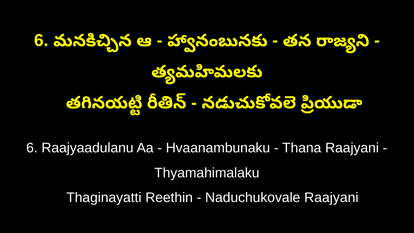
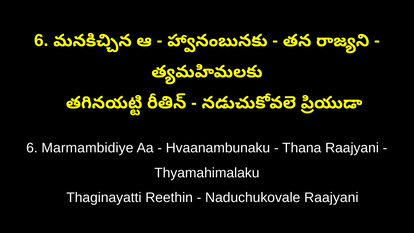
Raajyaadulanu: Raajyaadulanu -> Marmambidiye (87, 148)
